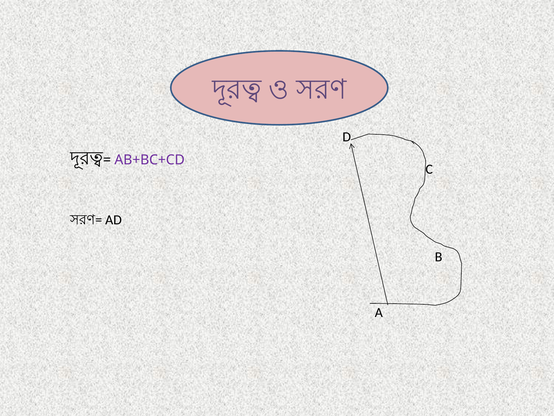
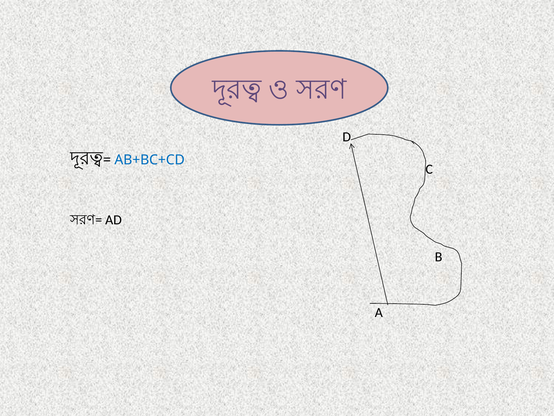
AB+BC+CD colour: purple -> blue (150, 160)
